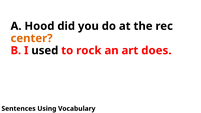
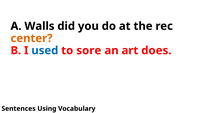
Hood: Hood -> Walls (39, 26)
used colour: black -> blue (45, 51)
rock: rock -> sore (89, 51)
